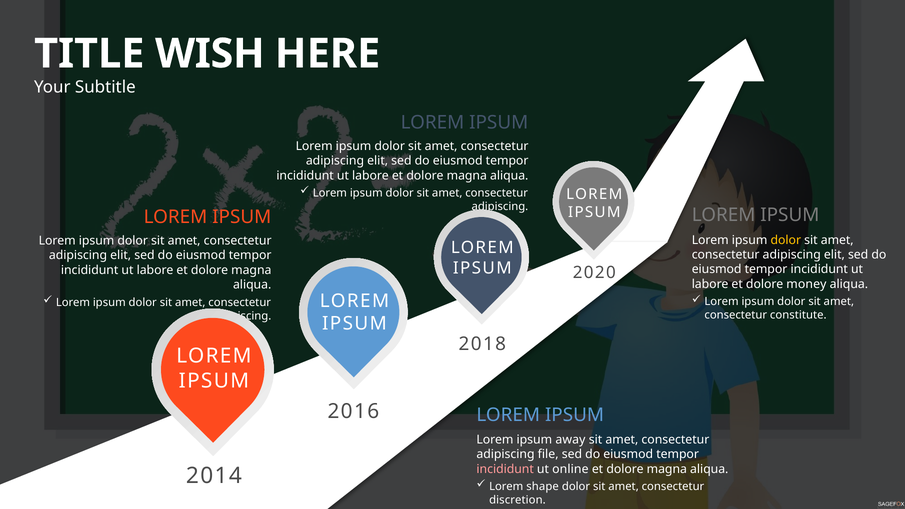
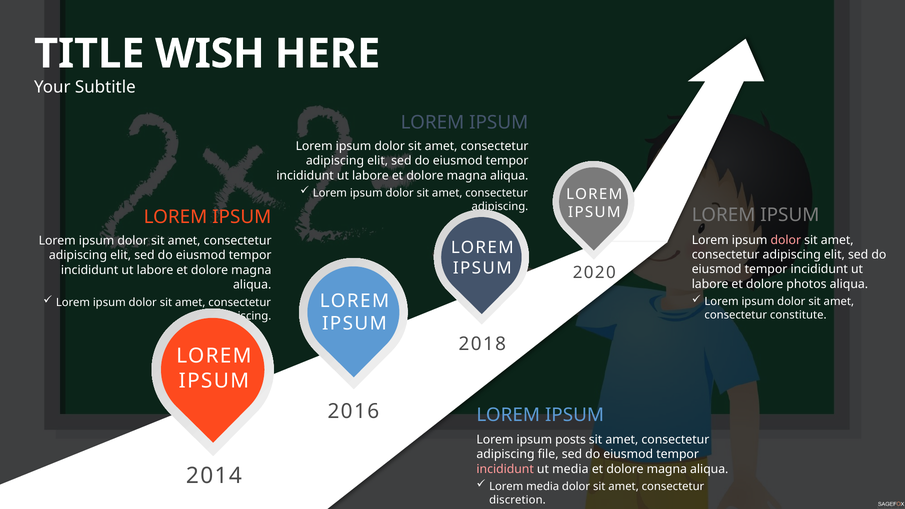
dolor colour: yellow -> pink (786, 240)
money: money -> photos (806, 284)
away: away -> posts (571, 440)
ut online: online -> media (570, 469)
Lorem shape: shape -> media (543, 487)
